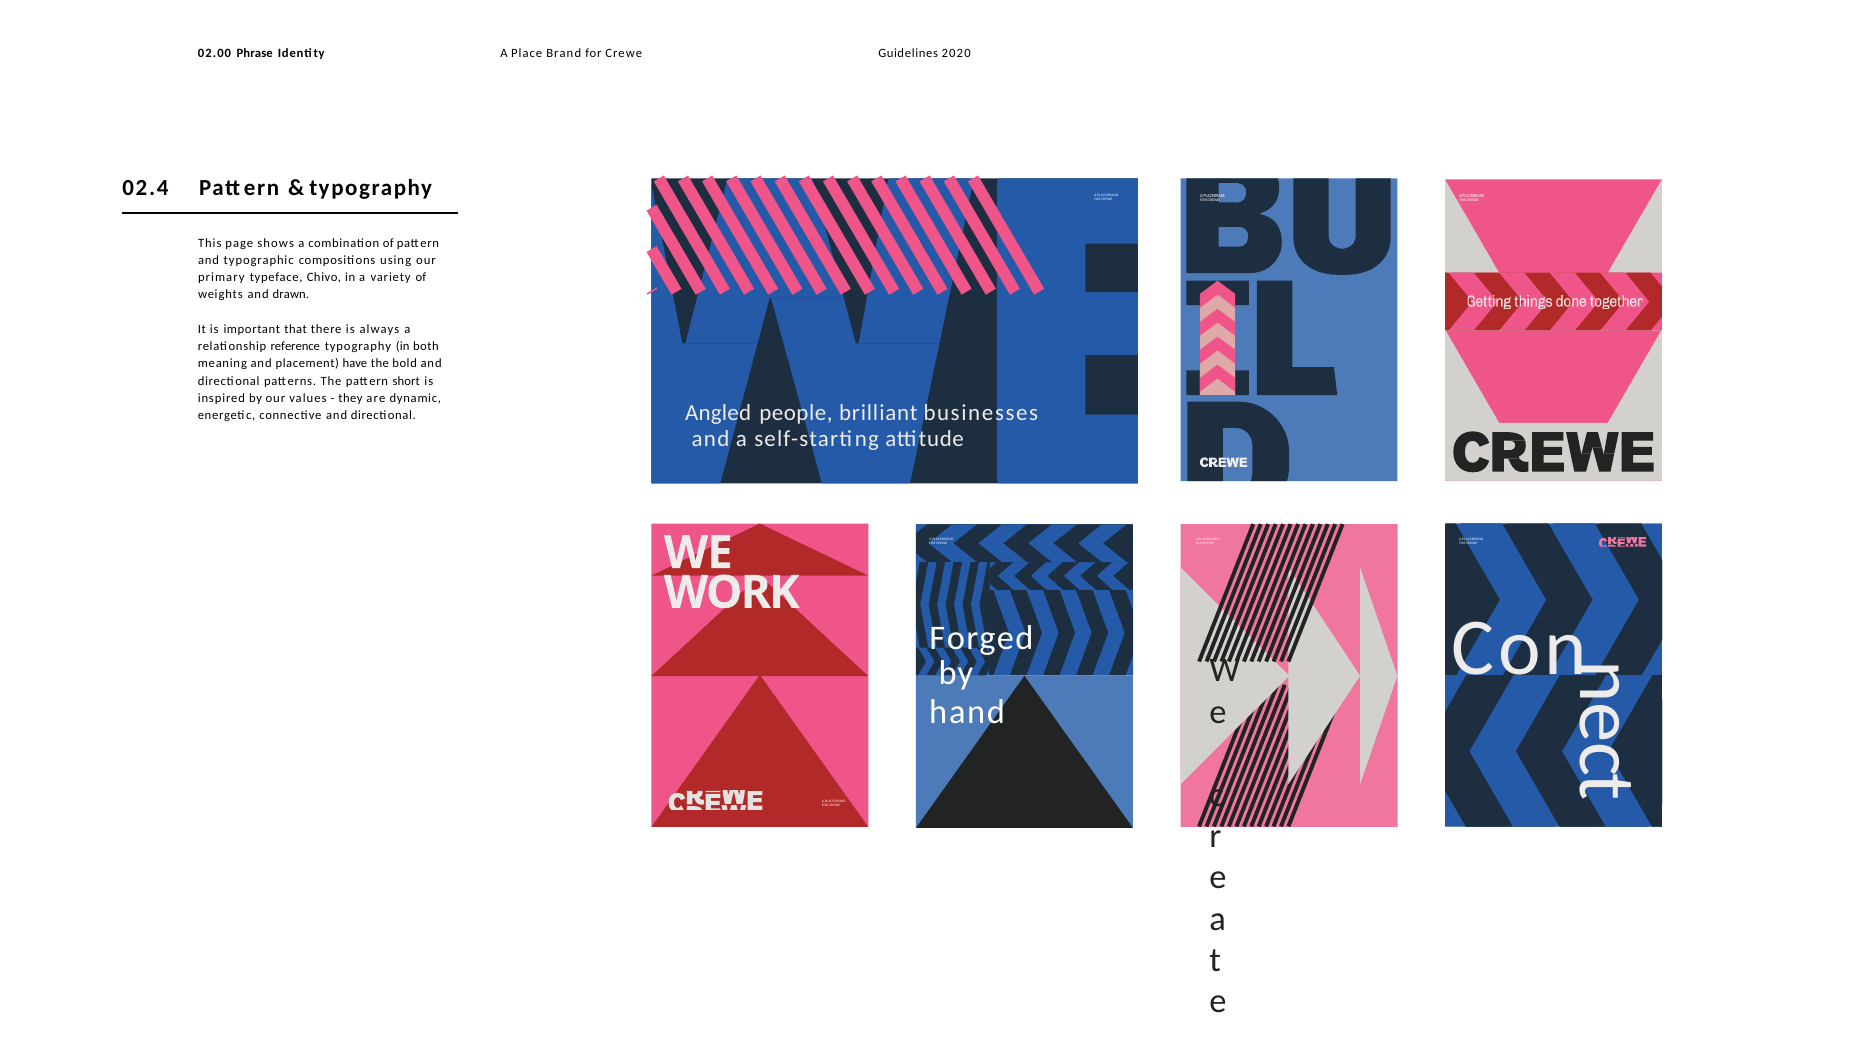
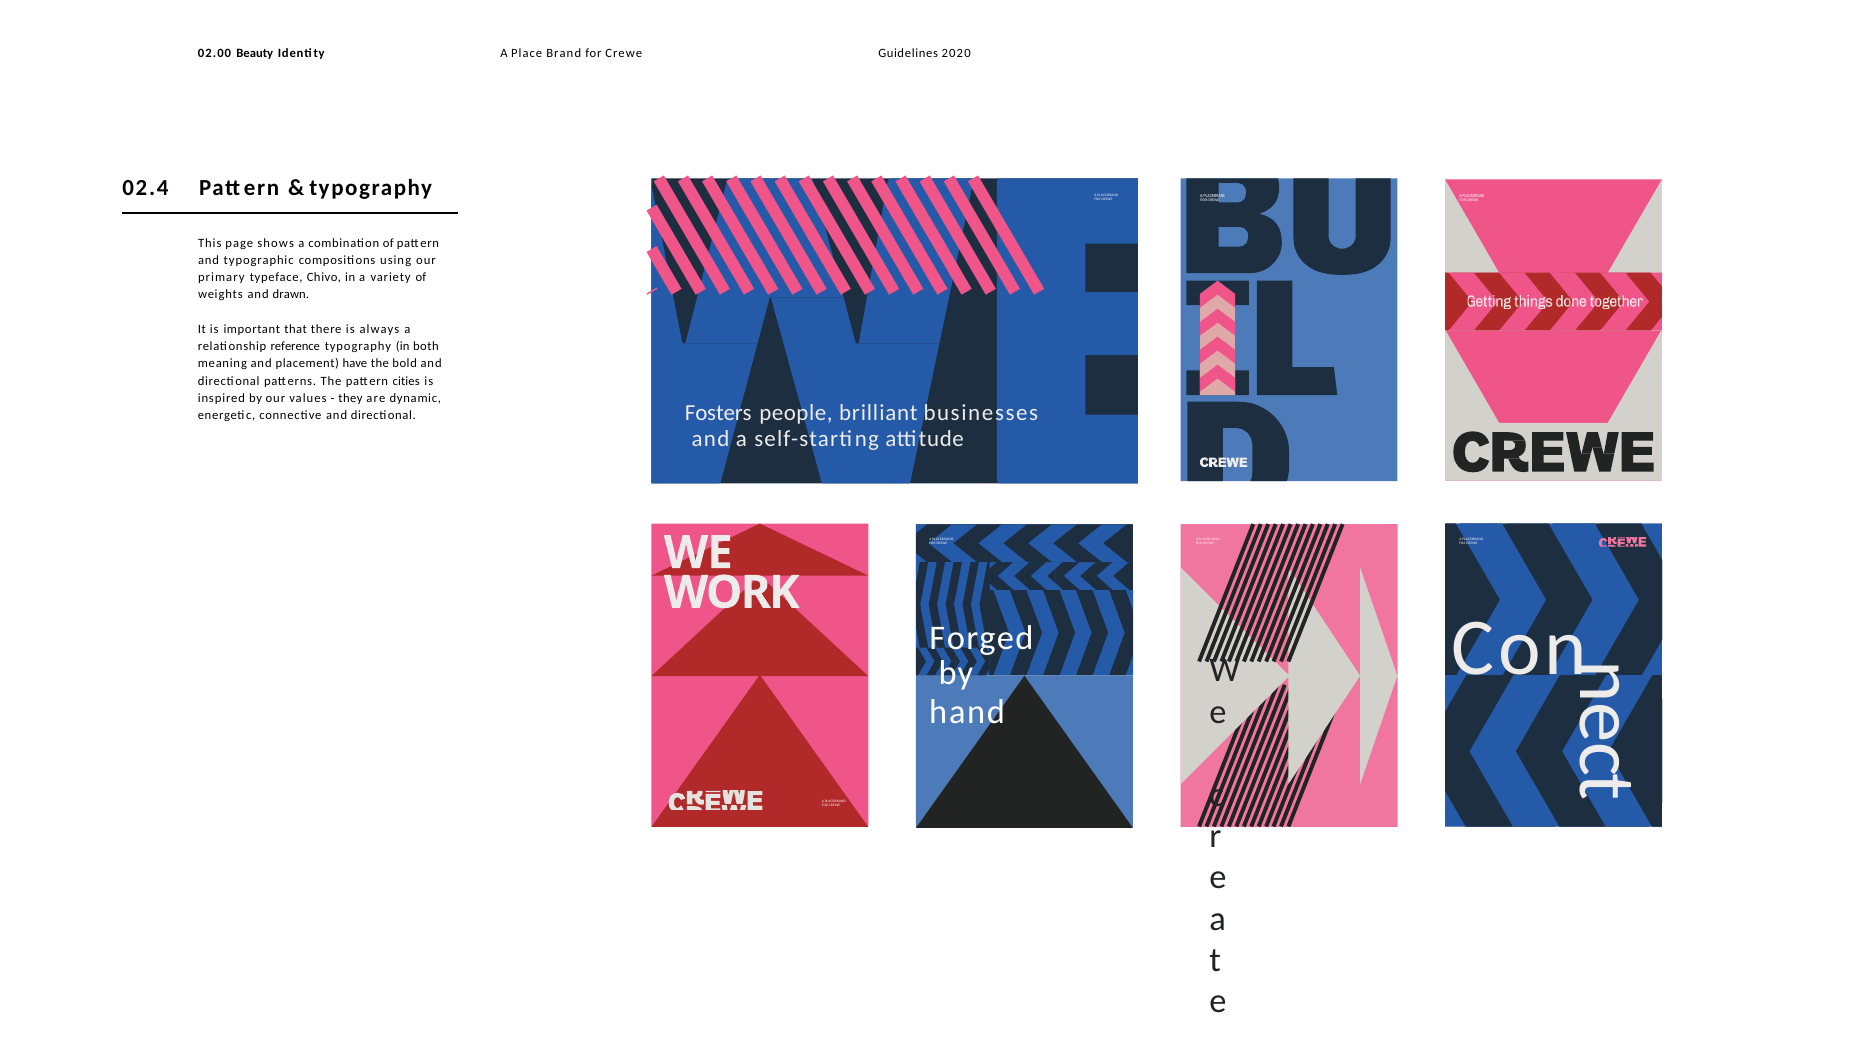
Phrase: Phrase -> Beauty (255, 53)
short: short -> cities (406, 381)
Angled: Angled -> Fosters (718, 413)
